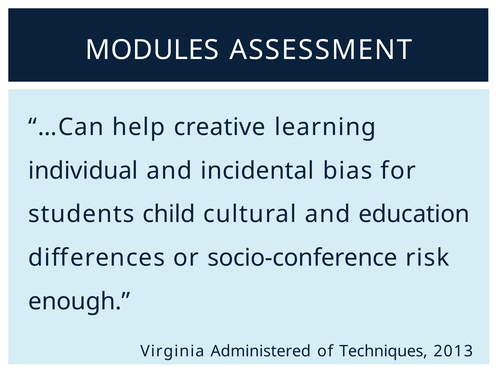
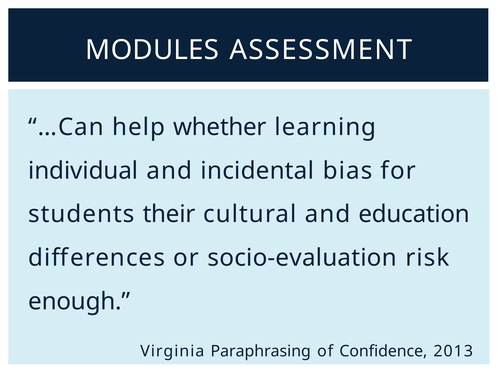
creative: creative -> whether (220, 127)
child: child -> their (169, 214)
socio-conference: socio-conference -> socio-evaluation (302, 258)
Administered: Administered -> Paraphrasing (261, 351)
Techniques: Techniques -> Confidence (383, 351)
